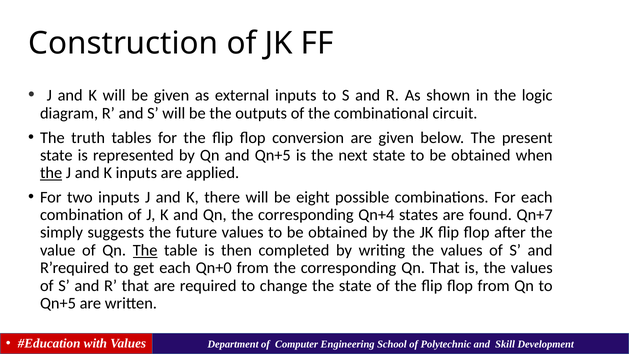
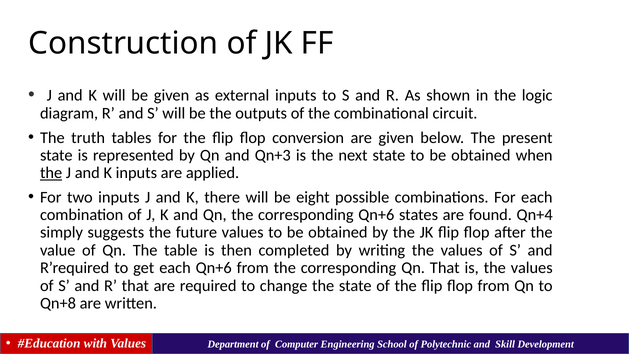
and Qn+5: Qn+5 -> Qn+3 (273, 155)
corresponding Qn+4: Qn+4 -> Qn+6 (376, 215)
Qn+7: Qn+7 -> Qn+4 (535, 215)
The underline: present -> none (145, 250)
each Qn+0: Qn+0 -> Qn+6 (214, 268)
Qn+5: Qn+5 -> Qn+8 (58, 303)
